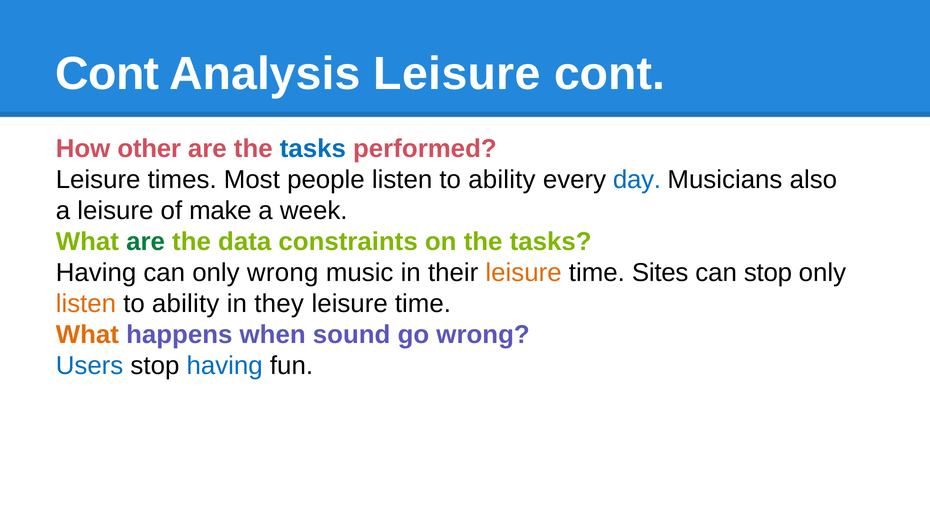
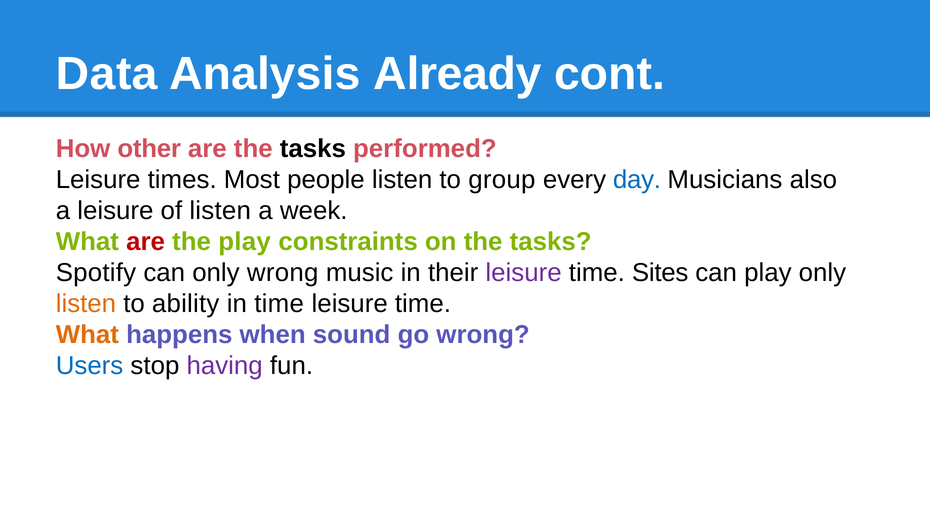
Cont: Cont -> Data (107, 74)
Analysis Leisure: Leisure -> Already (457, 74)
tasks colour: blue -> black (313, 149)
people listen to ability: ability -> group (502, 180)
of make: make -> listen (220, 211)
are colour: green -> red (146, 242)
the data: data -> play (245, 242)
Having: Having -> Spotify (96, 273)
leisure colour: orange -> purple (524, 273)
can stop: stop -> play (768, 273)
in they: they -> time (279, 304)
having colour: blue -> purple (225, 366)
